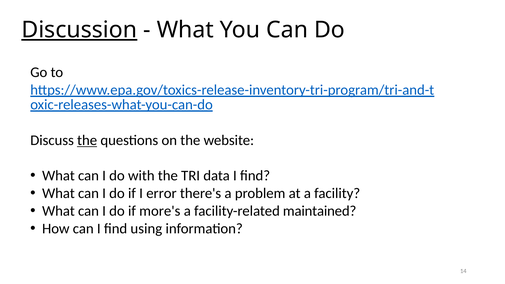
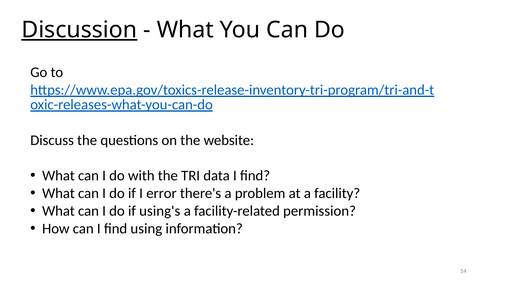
the underline: present -> none (87, 140)
more's: more's -> using's (160, 211)
maintained: maintained -> permission (320, 211)
